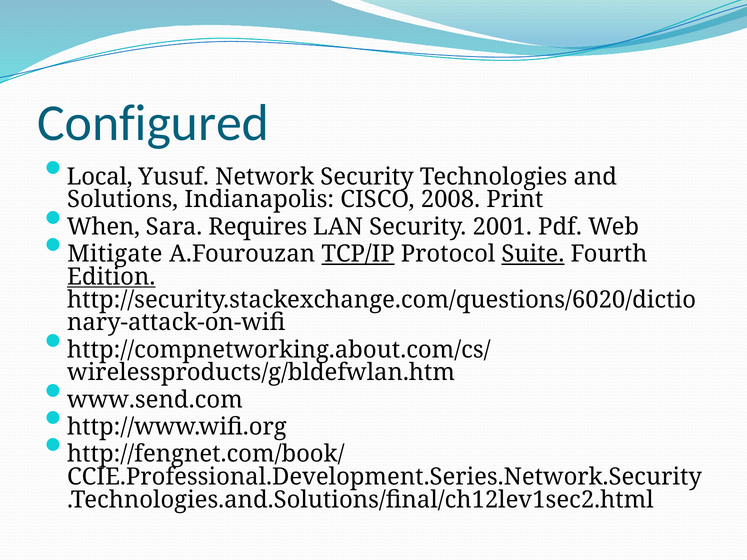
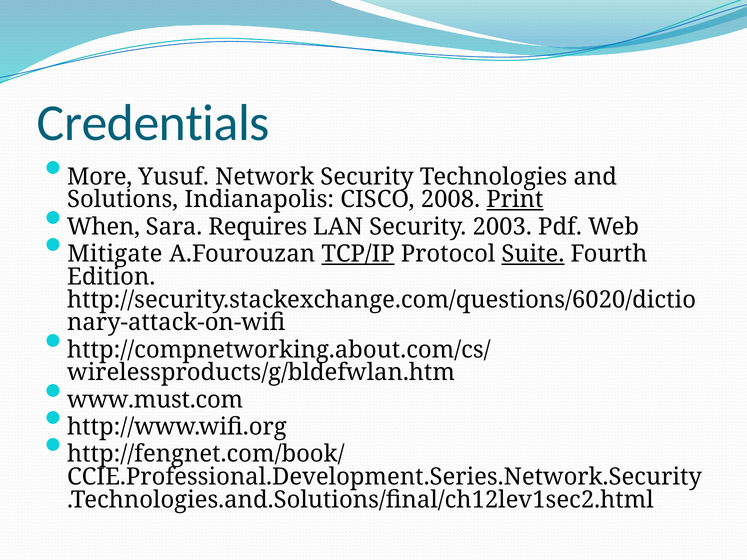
Configured: Configured -> Credentials (153, 123)
Local: Local -> More (100, 177)
Print underline: none -> present (515, 200)
2001: 2001 -> 2003 (502, 227)
Edition underline: present -> none (111, 277)
www.send.com: www.send.com -> www.must.com (155, 400)
